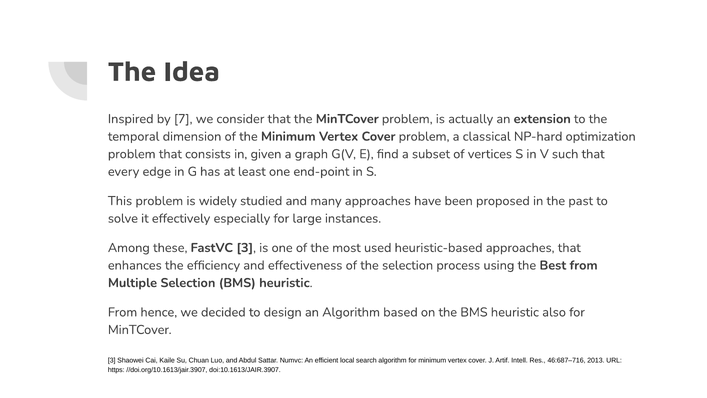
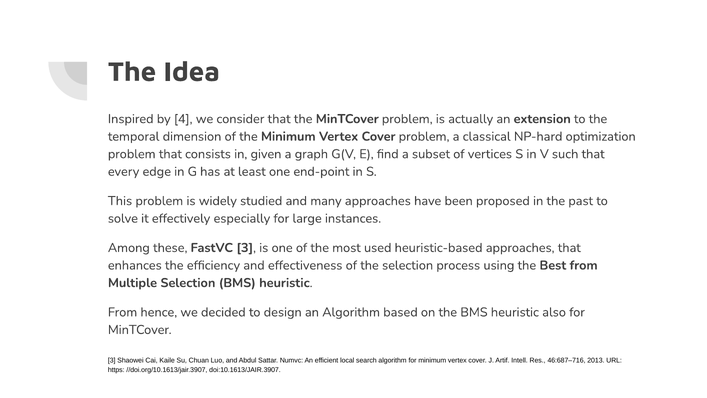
7: 7 -> 4 (183, 119)
